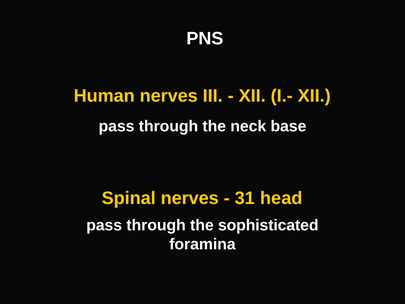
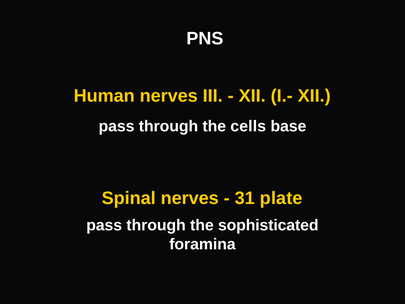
neck: neck -> cells (248, 126)
head: head -> plate (281, 198)
